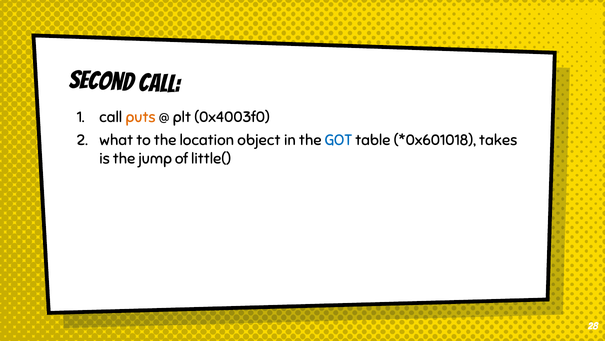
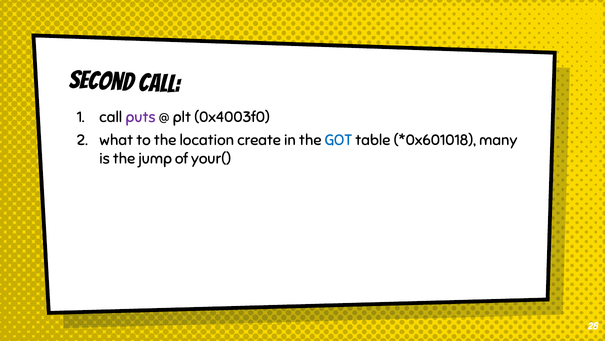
puts colour: orange -> purple (140, 117)
object: object -> create (259, 140)
takes: takes -> many (498, 140)
little(: little( -> your( (211, 158)
